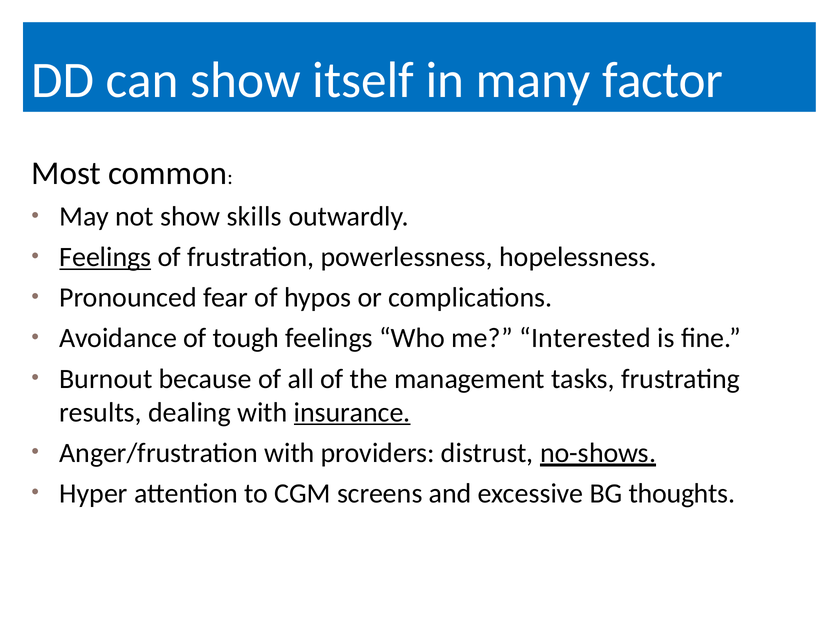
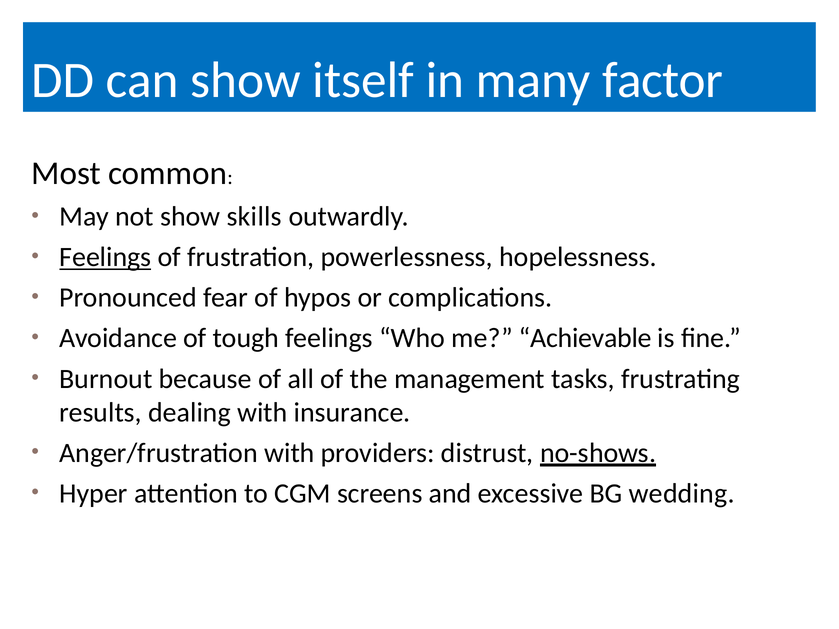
Interested: Interested -> Achievable (585, 338)
insurance underline: present -> none (352, 413)
thoughts: thoughts -> wedding (682, 494)
